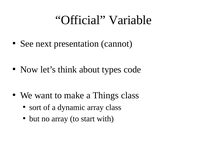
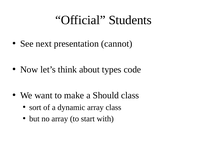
Variable: Variable -> Students (130, 20)
Things: Things -> Should (106, 95)
